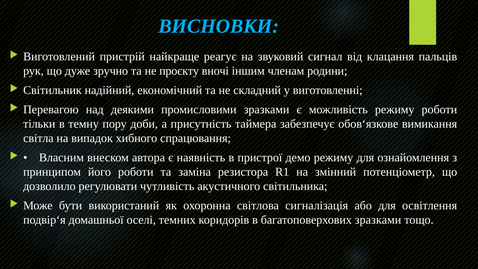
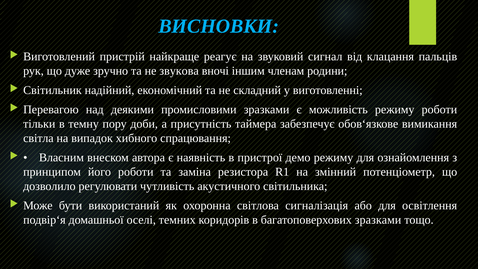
проєкту: проєкту -> звукова (179, 71)
